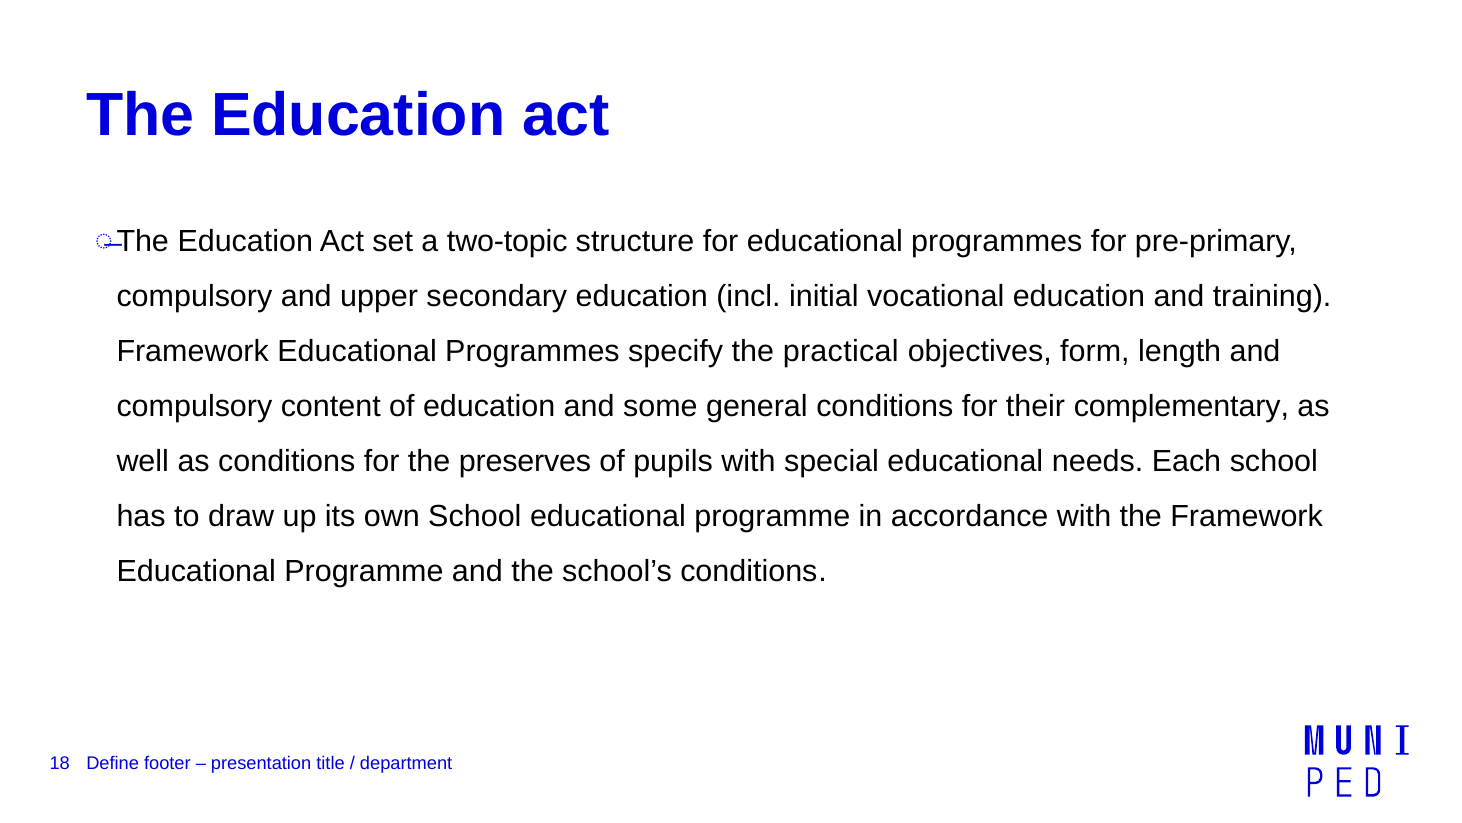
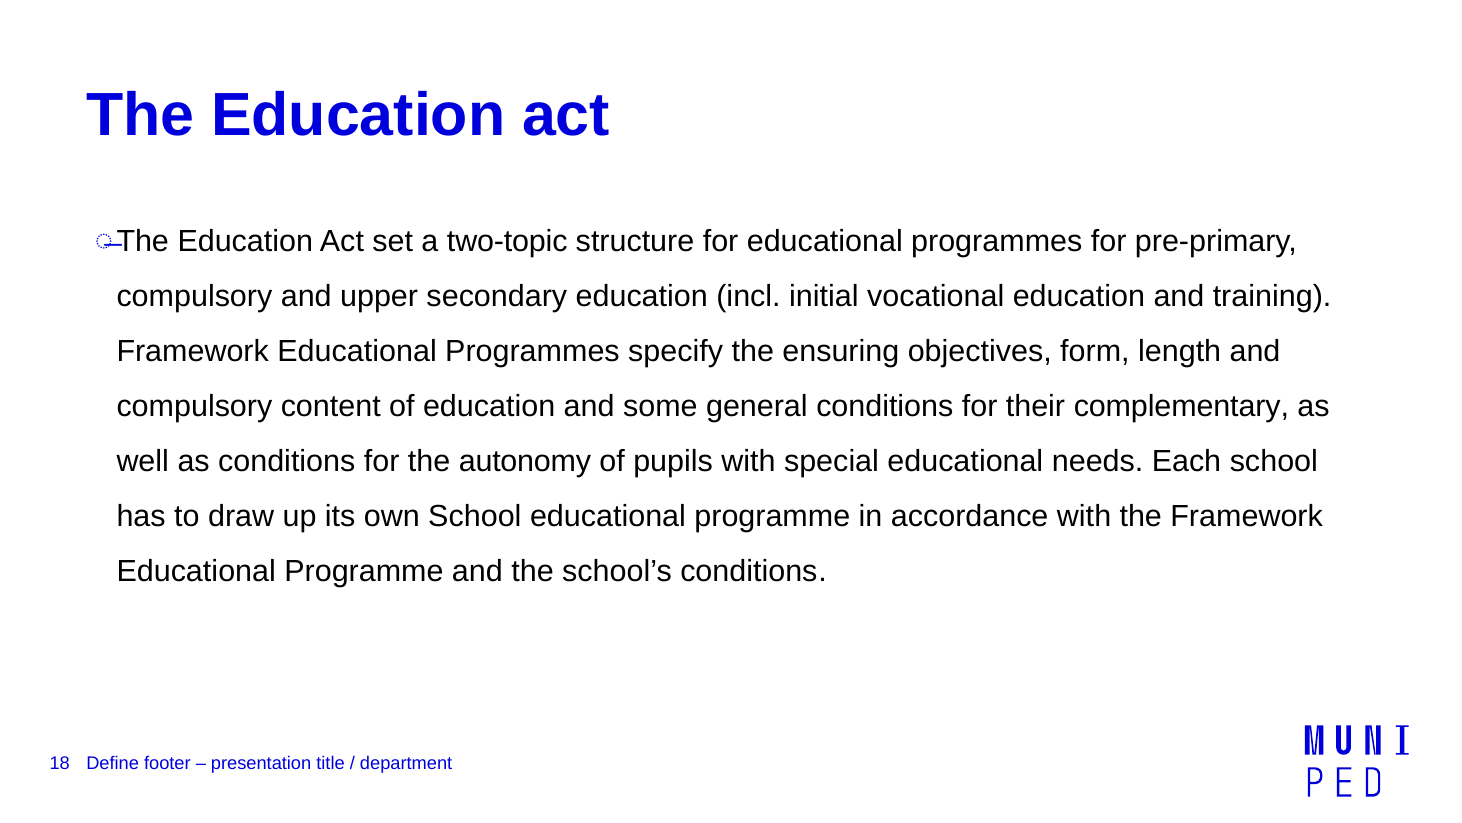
practical: practical -> ensuring (841, 351)
preserves: preserves -> autonomy (525, 461)
